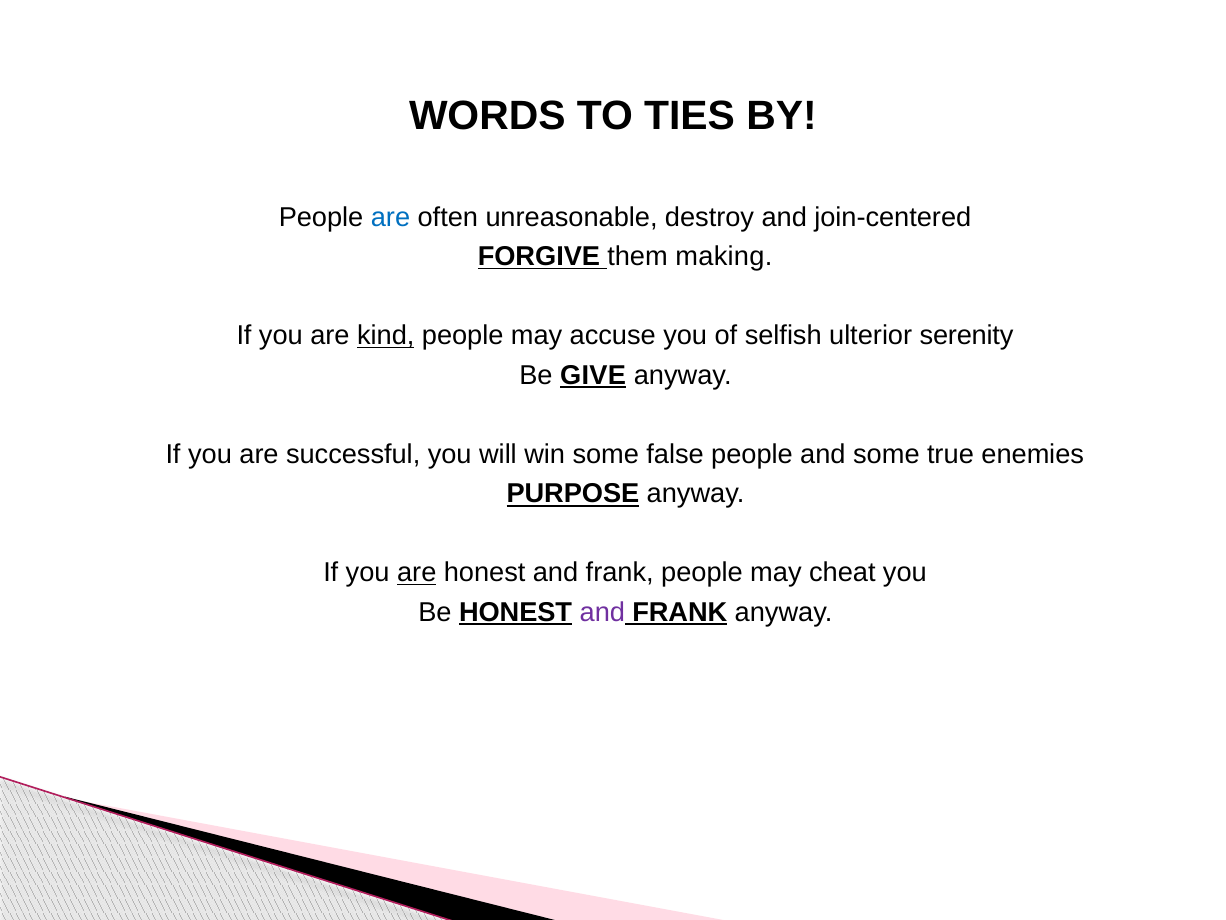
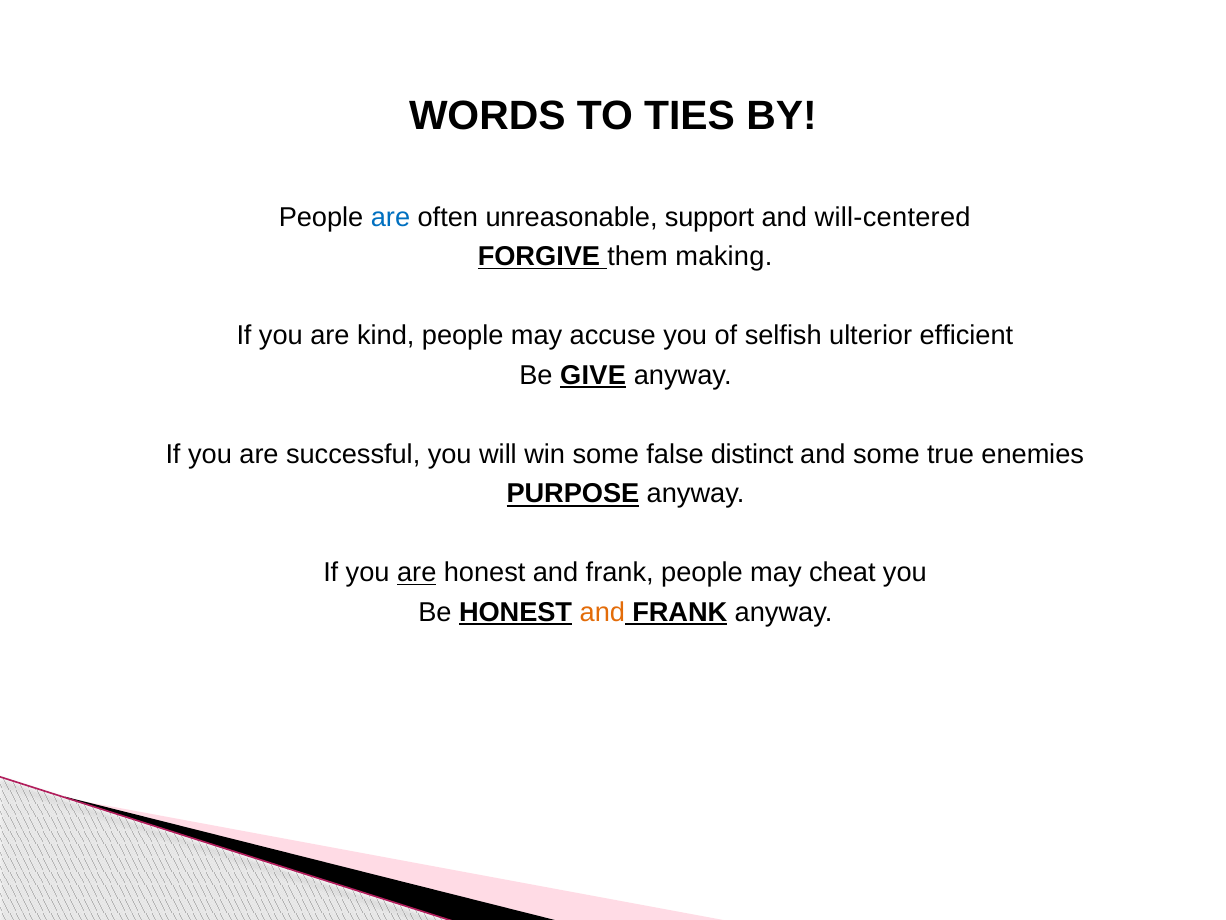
destroy: destroy -> support (710, 217)
join-centered: join-centered -> will-centered (893, 217)
kind underline: present -> none (386, 335)
serenity: serenity -> efficient (966, 335)
false people: people -> distinct (752, 454)
and colour: purple -> orange (602, 612)
